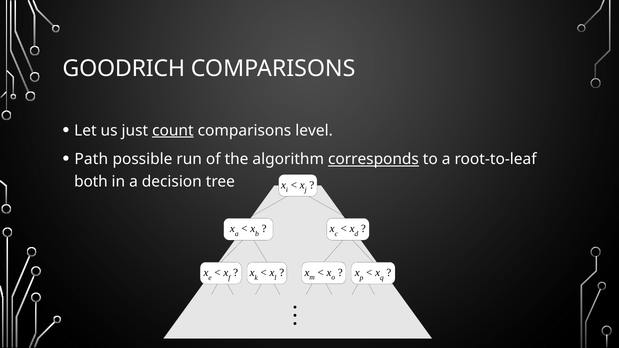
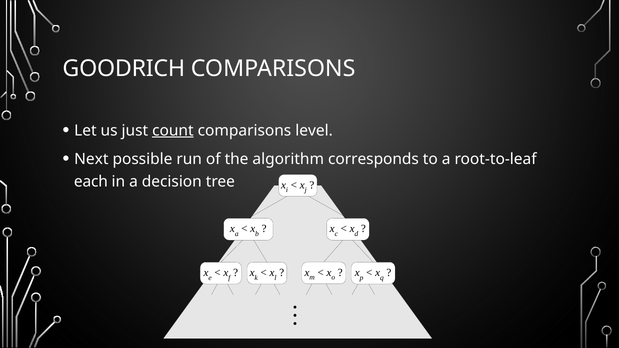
Path: Path -> Next (91, 159)
corresponds underline: present -> none (373, 159)
both: both -> each (91, 182)
